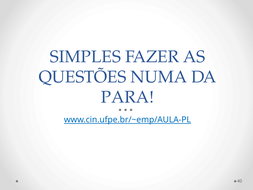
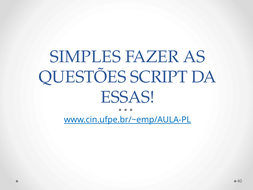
NUMA: NUMA -> SCRIPT (159, 77)
PARA: PARA -> ESSAS (128, 97)
